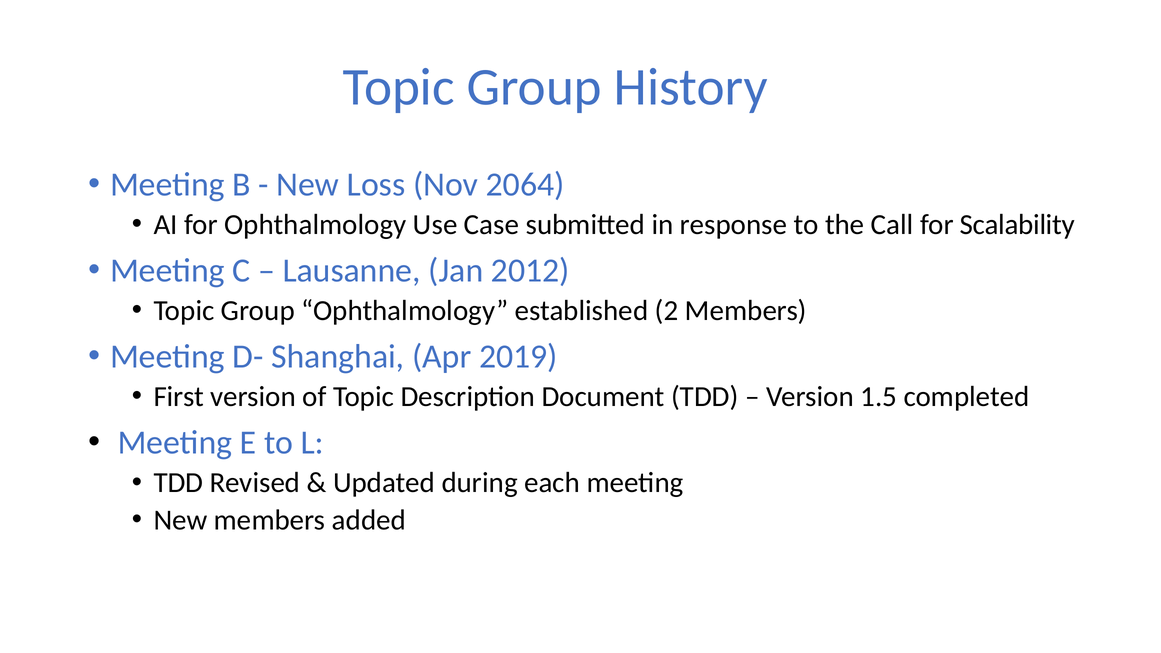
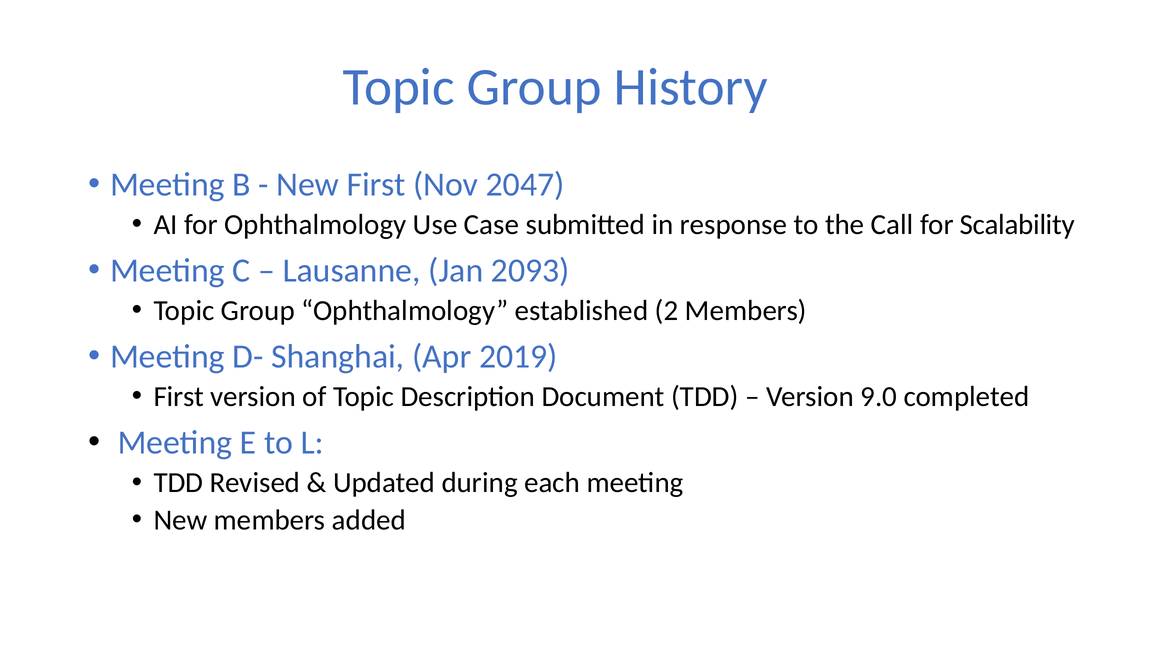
New Loss: Loss -> First (376, 185)
2064: 2064 -> 2047 (525, 185)
2012: 2012 -> 2093 (530, 271)
1.5: 1.5 -> 9.0 (879, 397)
